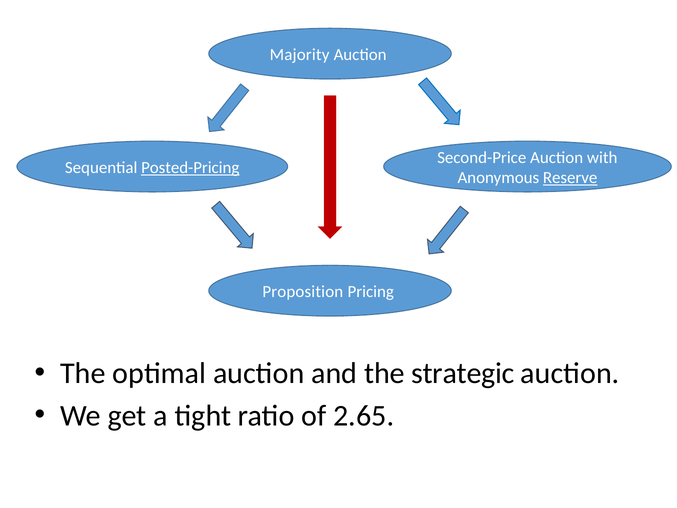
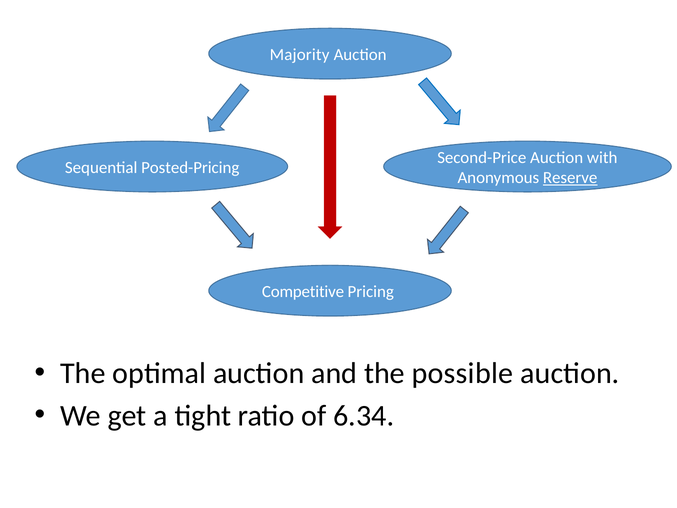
Posted-Pricing underline: present -> none (190, 168)
Proposition: Proposition -> Competitive (303, 292)
strategic: strategic -> possible (463, 373)
2.65: 2.65 -> 6.34 (364, 415)
